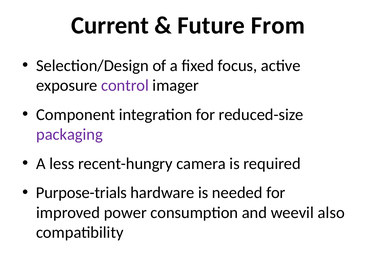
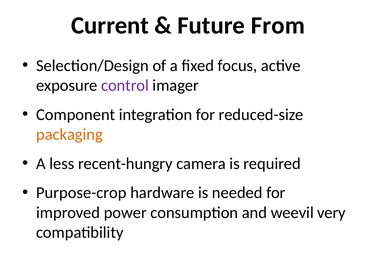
packaging colour: purple -> orange (69, 134)
Purpose-trials: Purpose-trials -> Purpose-crop (81, 192)
also: also -> very (331, 212)
